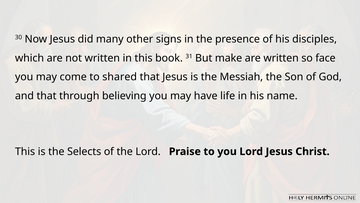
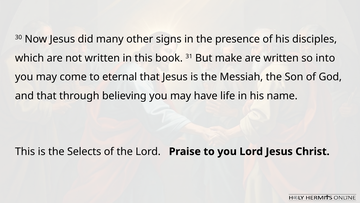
face: face -> into (325, 58)
shared: shared -> eternal (120, 77)
